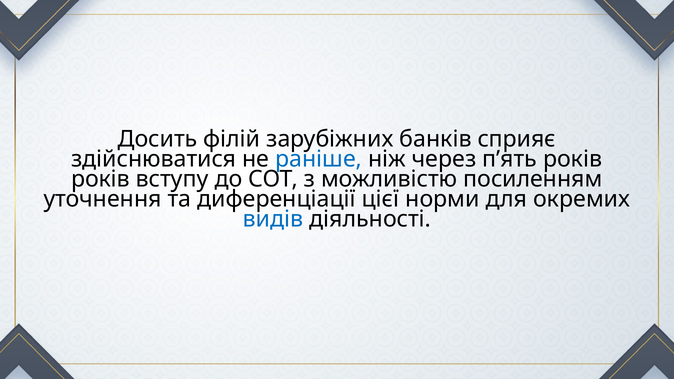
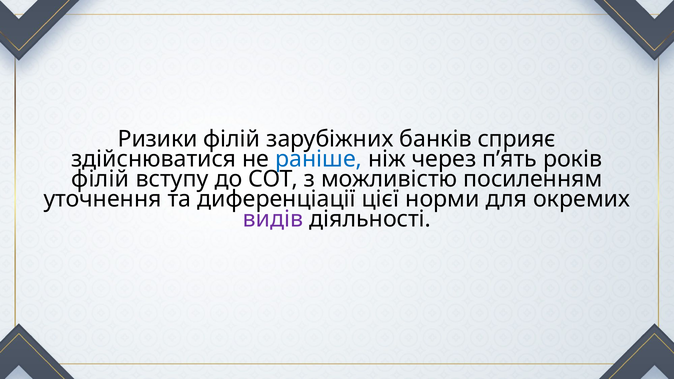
Досить: Досить -> Ризики (158, 139)
років: років -> філій (100, 179)
видів colour: blue -> purple (273, 219)
